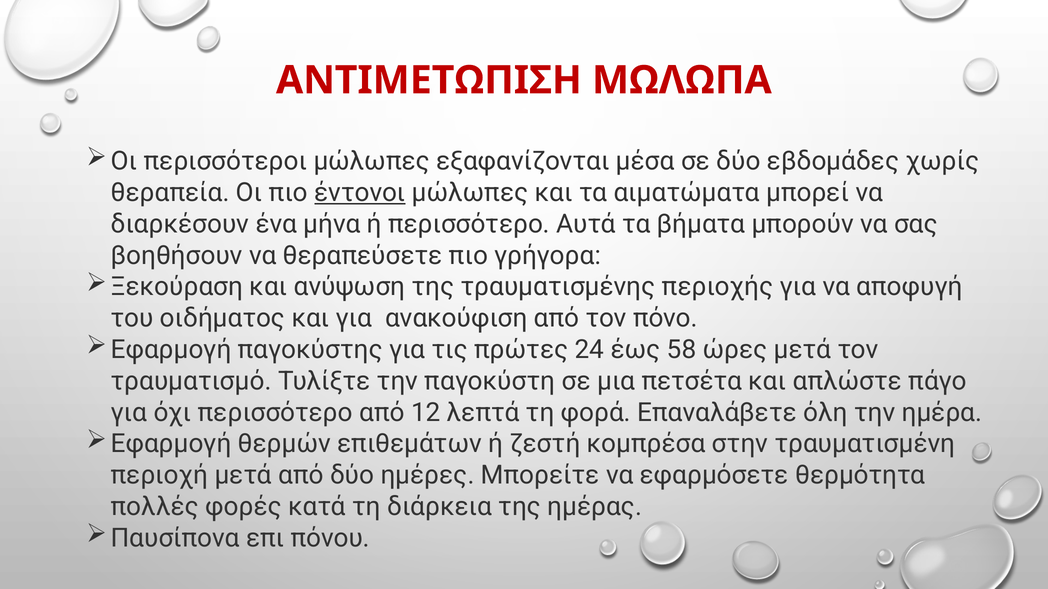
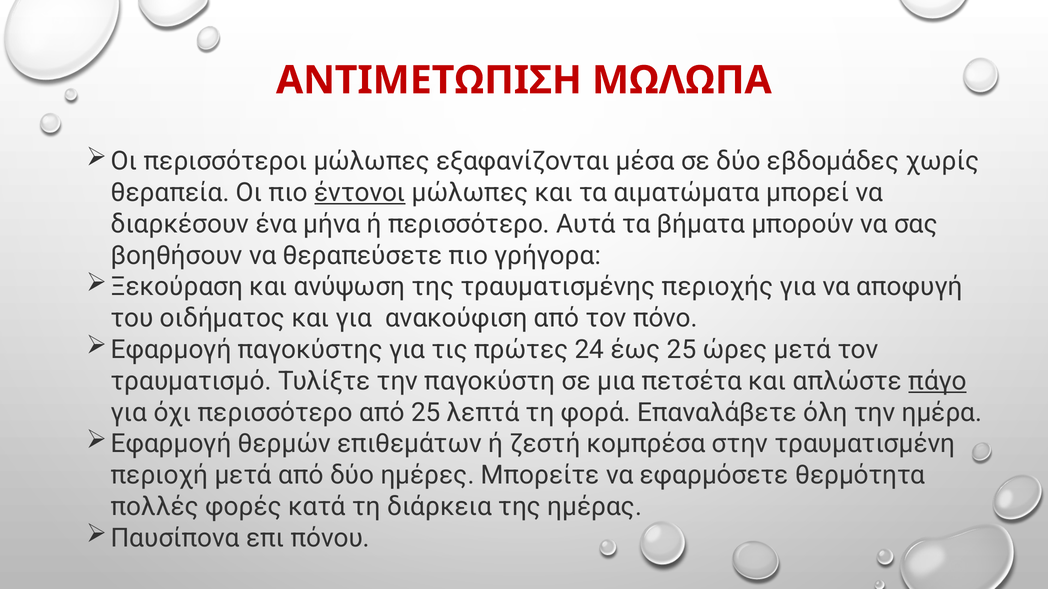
έως 58: 58 -> 25 (682, 350)
πάγο underline: none -> present (938, 381)
από 12: 12 -> 25 (426, 413)
